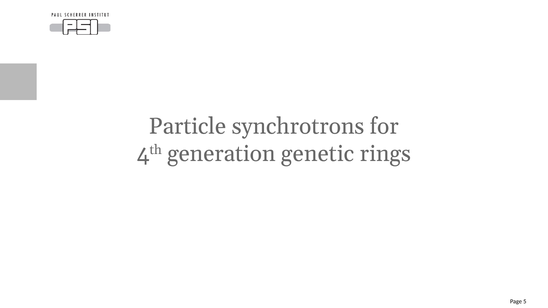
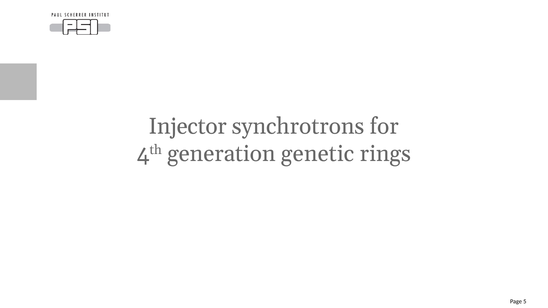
Particle: Particle -> Injector (188, 126)
